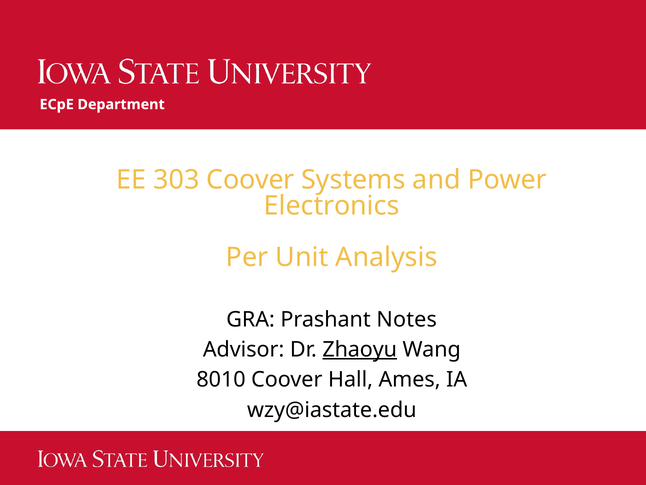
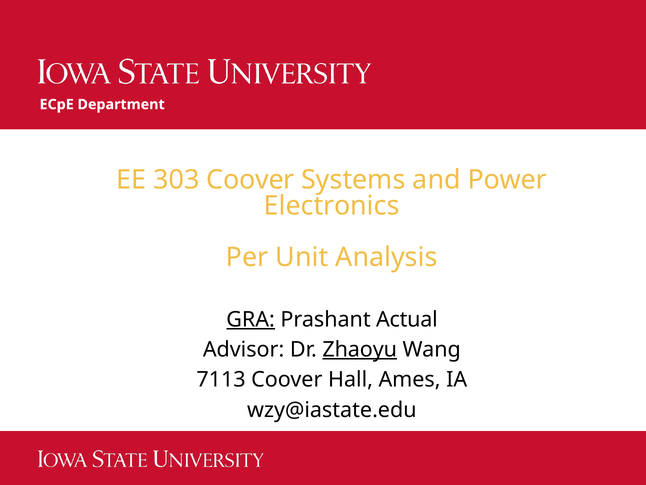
GRA underline: none -> present (251, 319)
Notes: Notes -> Actual (407, 319)
8010: 8010 -> 7113 (221, 379)
